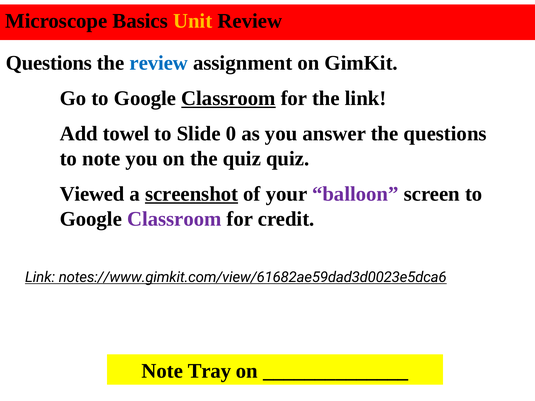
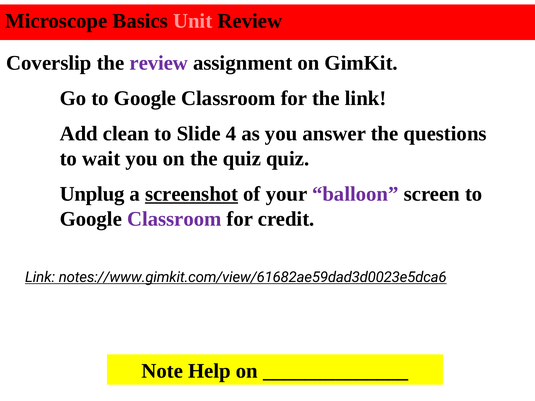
Unit colour: yellow -> pink (193, 21)
Questions: Questions -> Coverslip (49, 63)
review colour: blue -> purple (159, 63)
Classroom underline: present -> none (228, 98)
towel: towel -> clean (126, 134)
0: 0 -> 4 (231, 134)
to note: note -> wait (101, 159)
Viewed: Viewed -> Unplug (92, 194)
Tray: Tray -> Help (209, 371)
